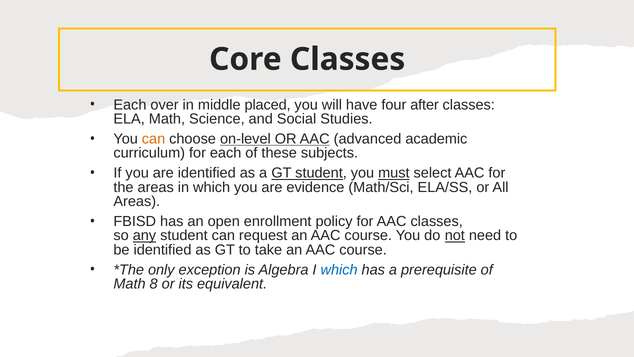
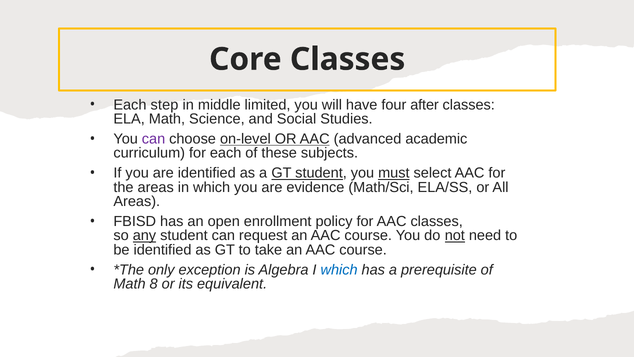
over: over -> step (164, 105)
placed: placed -> limited (268, 105)
can colour: orange -> purple (154, 139)
